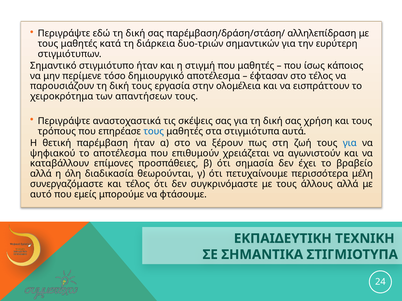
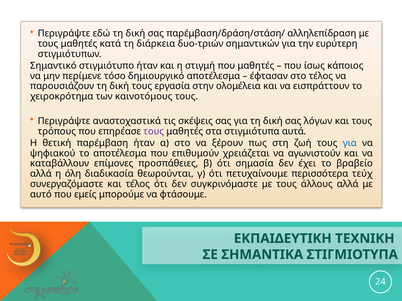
απαντήσεων: απαντήσεων -> καινοτόμους (144, 97)
χρήση: χρήση -> λόγων (318, 121)
τους colour: blue -> purple (154, 132)
μέλη: μέλη -> τεύχ (362, 174)
